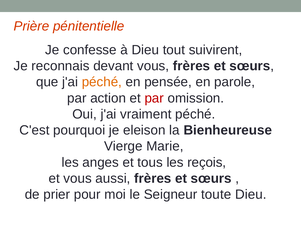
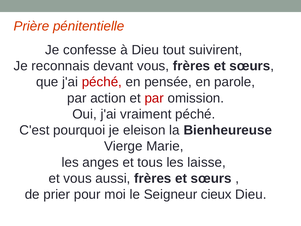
péché colour: orange -> red (102, 82)
reçois: reçois -> laisse (207, 162)
toute: toute -> cieux (216, 194)
